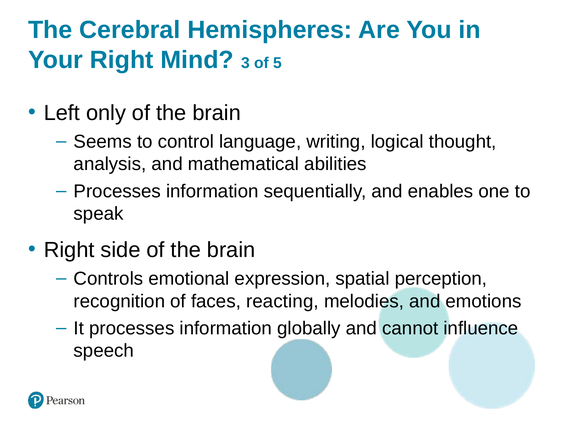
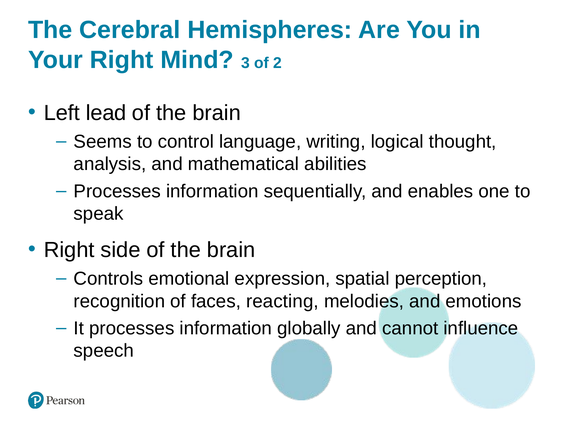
5: 5 -> 2 (277, 63)
only: only -> lead (106, 113)
